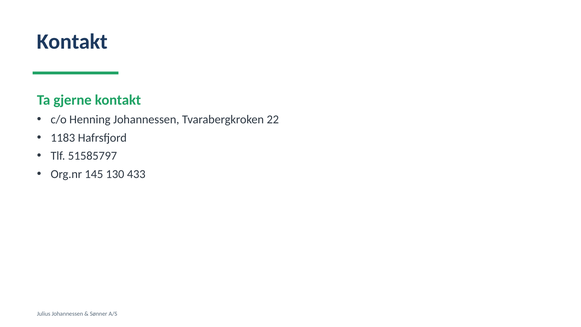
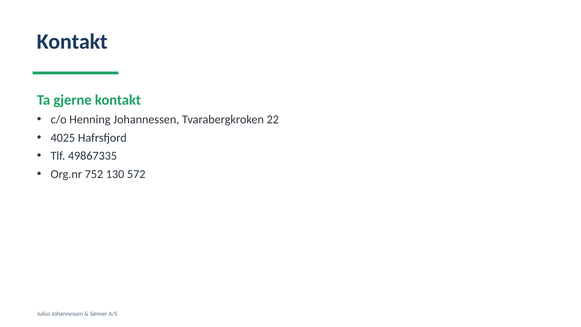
1183: 1183 -> 4025 (63, 138)
51585797: 51585797 -> 49867335 (92, 156)
145: 145 -> 752 (94, 174)
433: 433 -> 572 (136, 174)
